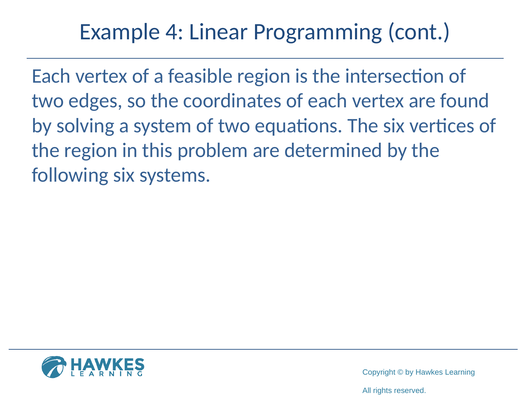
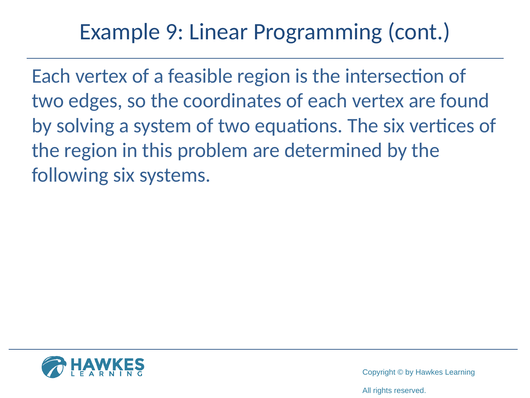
4: 4 -> 9 (175, 32)
